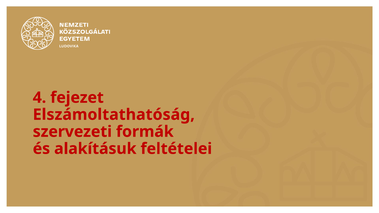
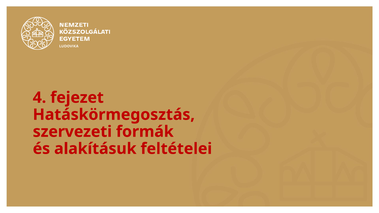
Elszámoltathatóság: Elszámoltathatóság -> Hatáskörmegosztás (114, 115)
